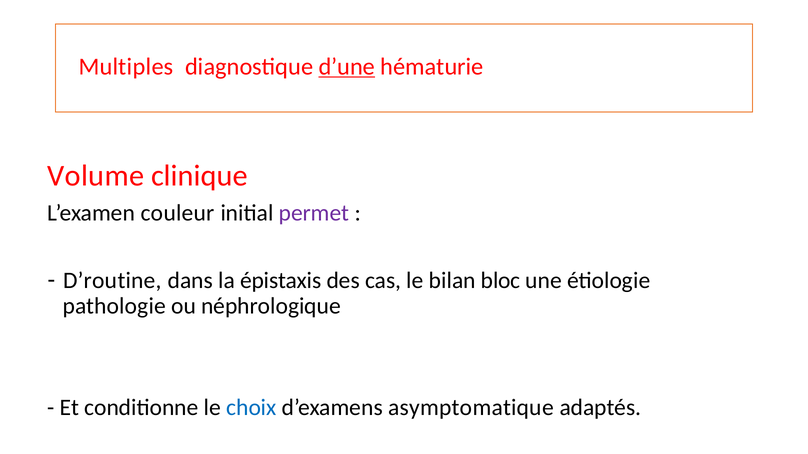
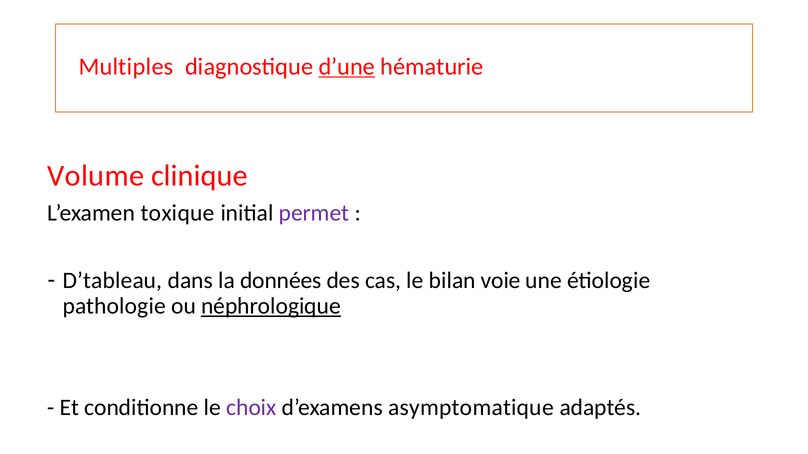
couleur: couleur -> toxique (178, 213)
D’routine: D’routine -> D’tableau (112, 281)
épistaxis: épistaxis -> données (281, 281)
bloc: bloc -> voie (501, 281)
néphrologique underline: none -> present (271, 306)
choix colour: blue -> purple (251, 408)
